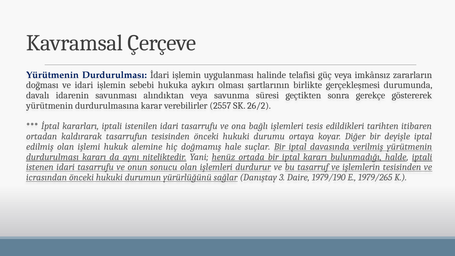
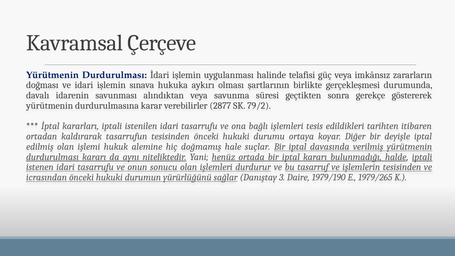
sebebi: sebebi -> sınava (142, 85)
2557: 2557 -> 2877 (220, 106)
26/2: 26/2 -> 79/2 (259, 106)
